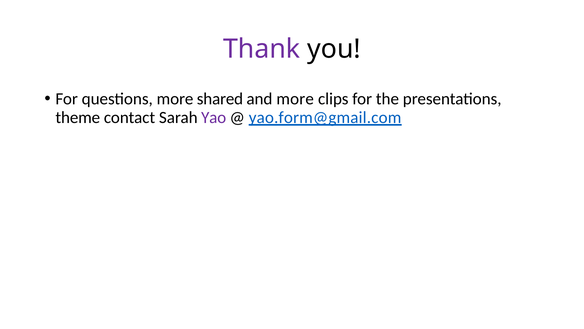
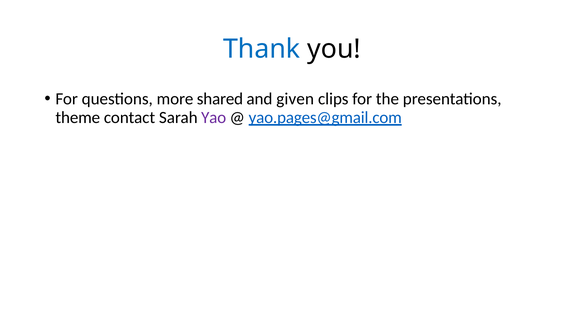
Thank colour: purple -> blue (262, 49)
and more: more -> given (295, 99)
yao.form@gmail.com: yao.form@gmail.com -> yao.pages@gmail.com (325, 117)
